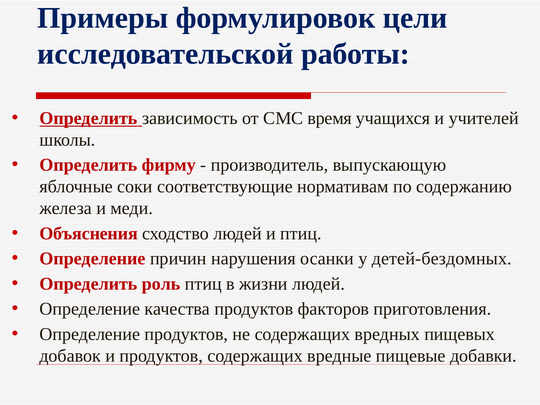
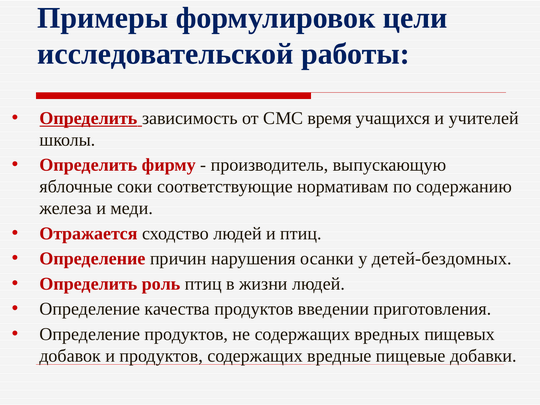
Объяснения: Объяснения -> Отражается (89, 233)
факторов: факторов -> введении (333, 309)
